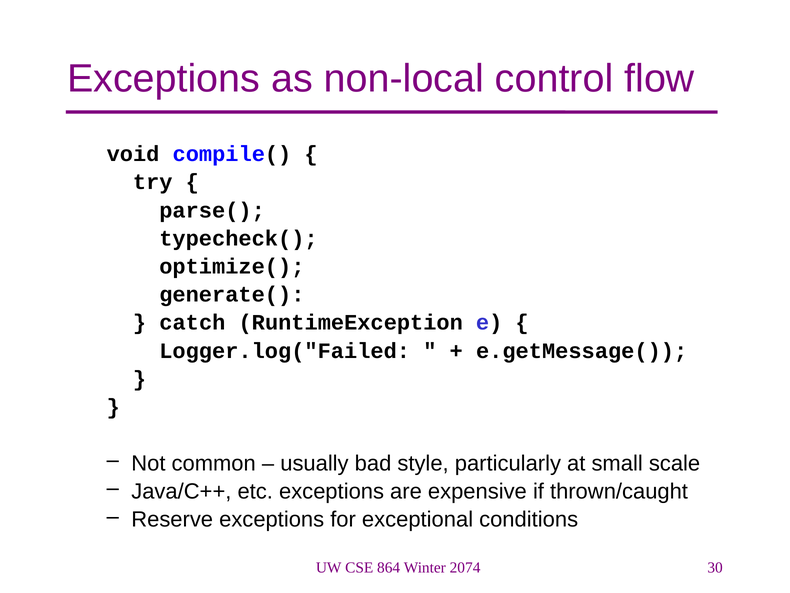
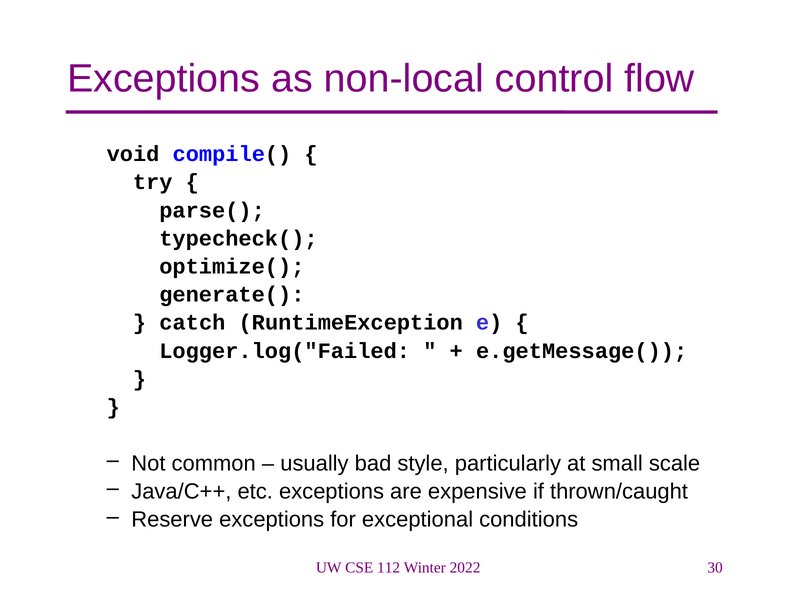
864: 864 -> 112 (389, 567)
2074: 2074 -> 2022 (465, 567)
